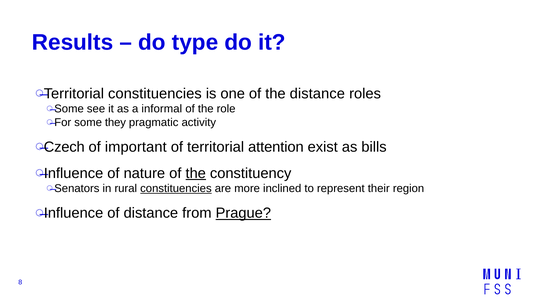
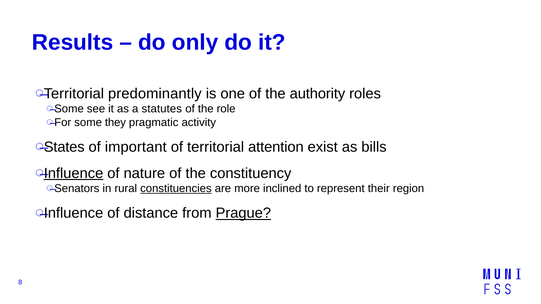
type: type -> only (195, 43)
Territorial constituencies: constituencies -> predominantly (155, 94)
the distance: distance -> authority (317, 94)
informal: informal -> statutes (162, 109)
Czech: Czech -> States (64, 147)
Influence underline: none -> present (74, 173)
the underline: present -> none (196, 173)
